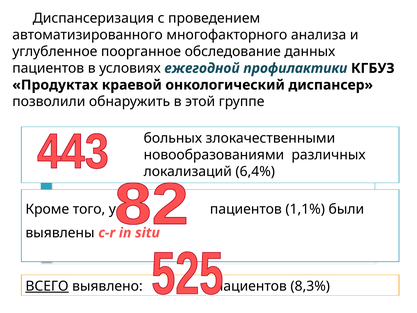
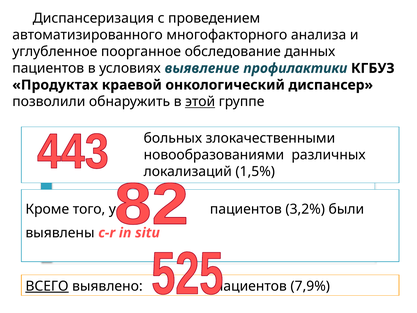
ежегодной: ежегодной -> выявление (202, 68)
этой underline: none -> present (200, 102)
6,4%: 6,4% -> 1,5% (255, 172)
1,1%: 1,1% -> 3,2% (305, 209)
8,3%: 8,3% -> 7,9% (310, 286)
